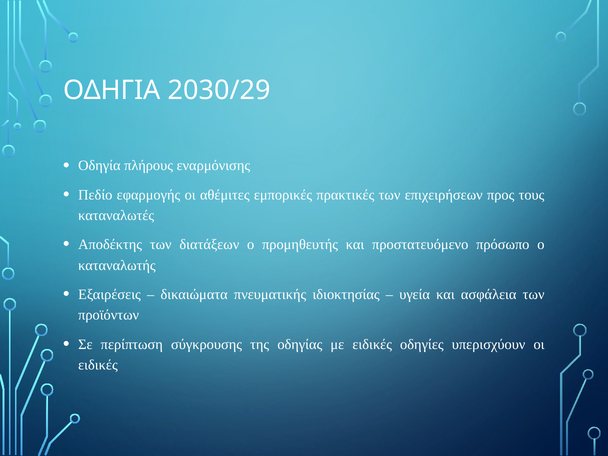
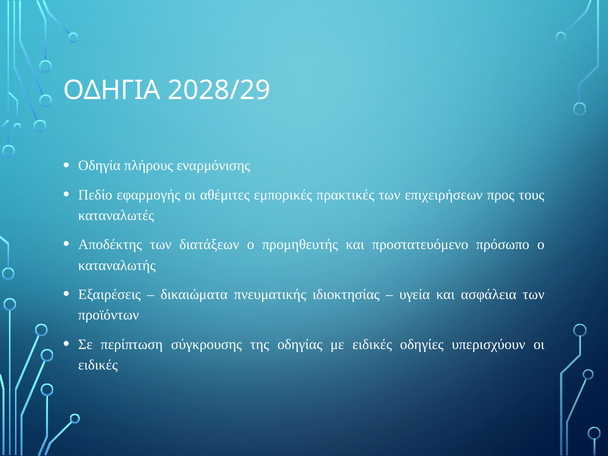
2030/29: 2030/29 -> 2028/29 (219, 90)
